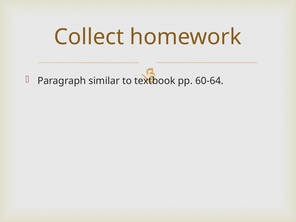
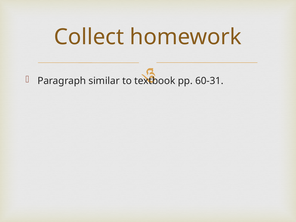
60-64: 60-64 -> 60-31 (209, 81)
